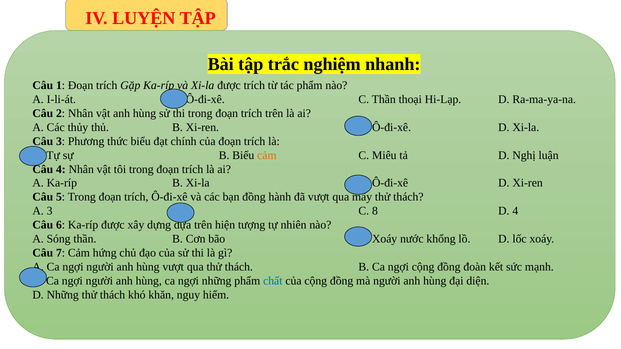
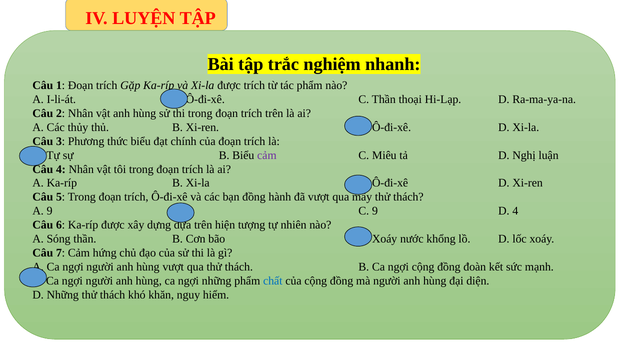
cảm colour: orange -> purple (267, 155)
A 3: 3 -> 9 (50, 211)
C 8: 8 -> 9 (375, 211)
